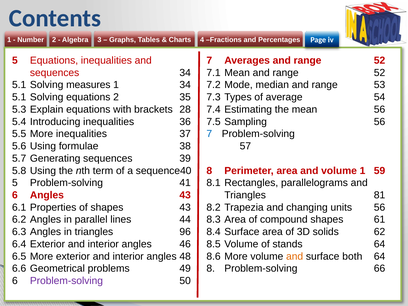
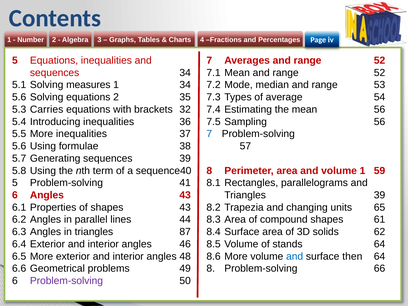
5.1: 5.1 -> 5.6 (19, 97)
Explain: Explain -> Carries (47, 109)
28: 28 -> 32 (185, 109)
Triangles 81: 81 -> 39 (380, 195)
units 56: 56 -> 65 (380, 207)
96: 96 -> 87 (185, 232)
and colour: orange -> blue (295, 256)
both: both -> then (352, 256)
